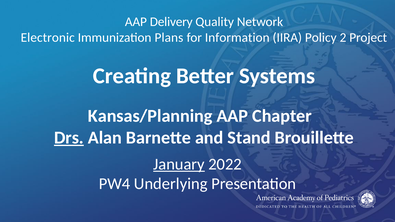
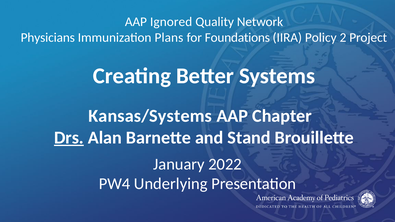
Delivery: Delivery -> Ignored (171, 22)
Electronic: Electronic -> Physicians (48, 38)
Information: Information -> Foundations (237, 38)
Kansas/Planning: Kansas/Planning -> Kansas/Systems (150, 116)
January underline: present -> none (179, 164)
